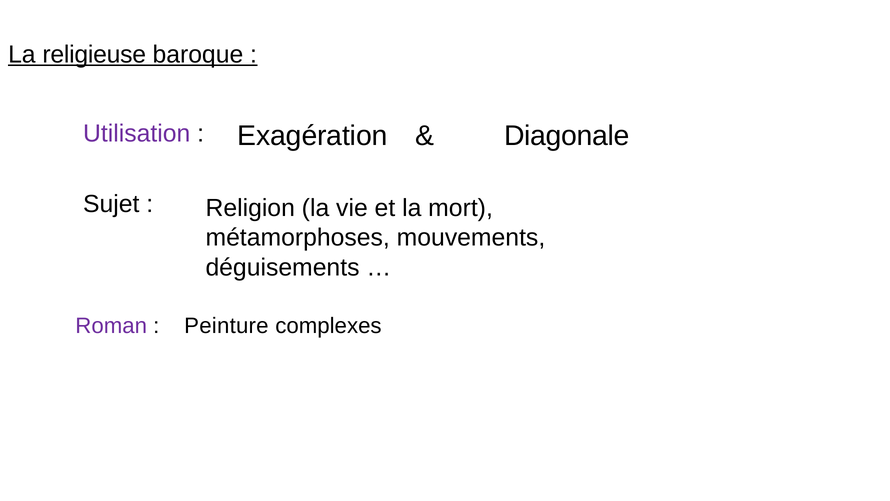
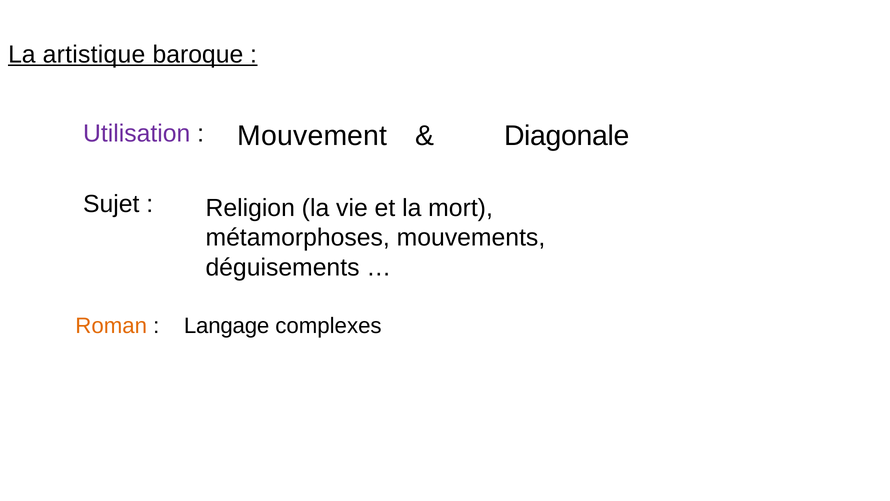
religieuse: religieuse -> artistique (94, 54)
Exagération: Exagération -> Mouvement (312, 136)
Roman colour: purple -> orange (111, 326)
Peinture: Peinture -> Langage (227, 326)
